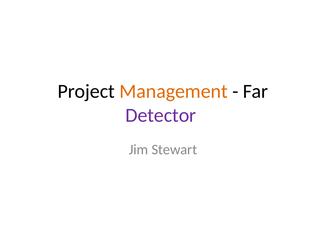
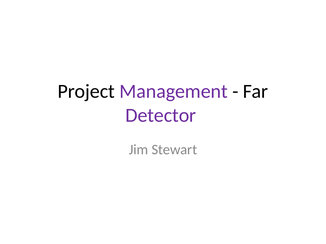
Management colour: orange -> purple (174, 92)
